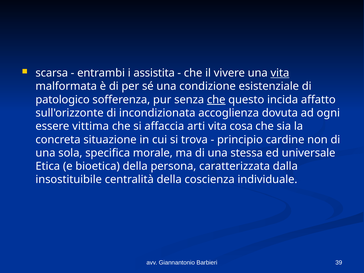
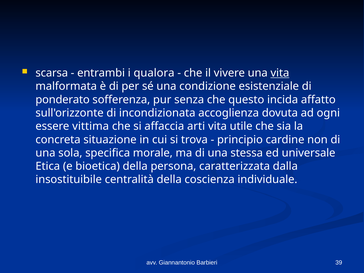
assistita: assistita -> qualora (154, 73)
patologico: patologico -> ponderato (63, 100)
che underline: present -> none (216, 100)
cosa: cosa -> utile (241, 126)
